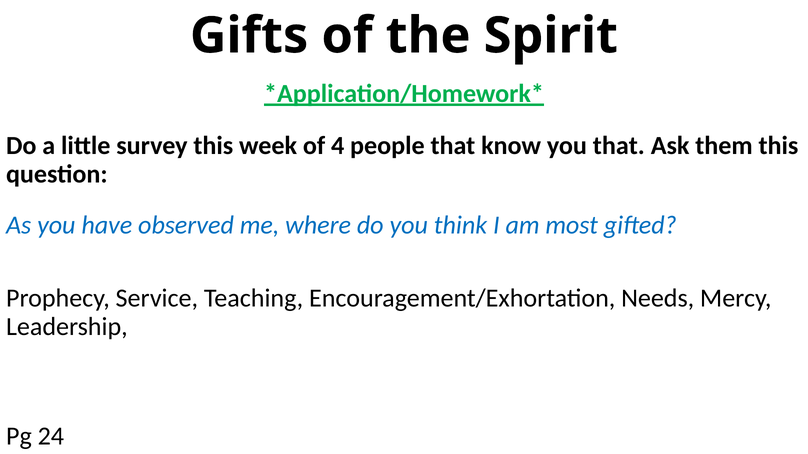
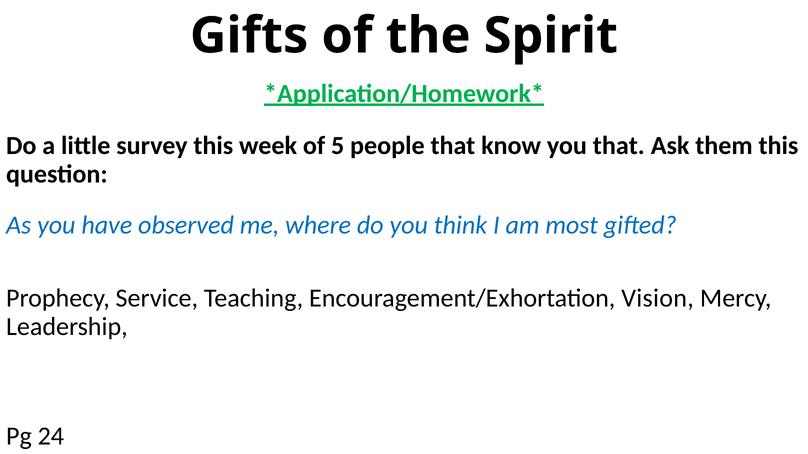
4: 4 -> 5 (338, 146)
Needs: Needs -> Vision (658, 299)
